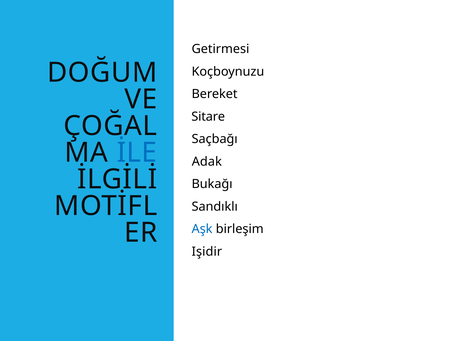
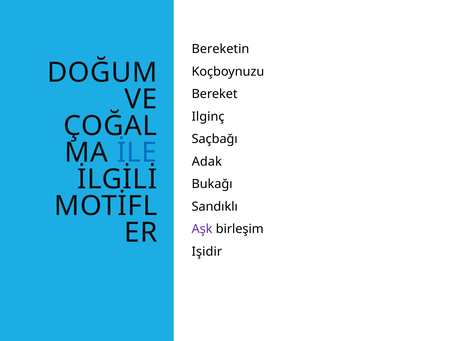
Getirmesi: Getirmesi -> Bereketin (220, 49)
Sitare: Sitare -> Ilginç (208, 117)
Aşk colour: blue -> purple (202, 229)
